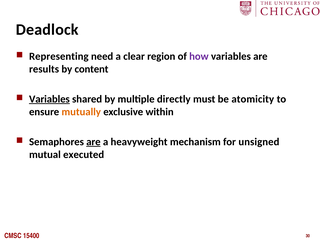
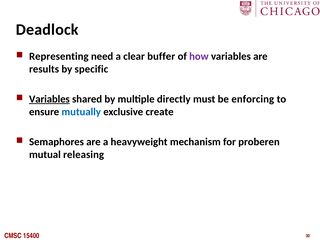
region: region -> buffer (161, 56)
content: content -> specific (91, 69)
atomicity: atomicity -> enforcing (253, 99)
mutually colour: orange -> blue (81, 112)
within: within -> create (160, 112)
are underline: present -> none (93, 142)
unsigned: unsigned -> proberen (259, 142)
executed: executed -> releasing (84, 155)
